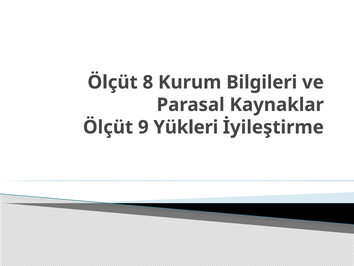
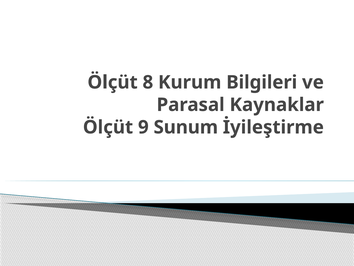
Yükleri: Yükleri -> Sunum (186, 127)
